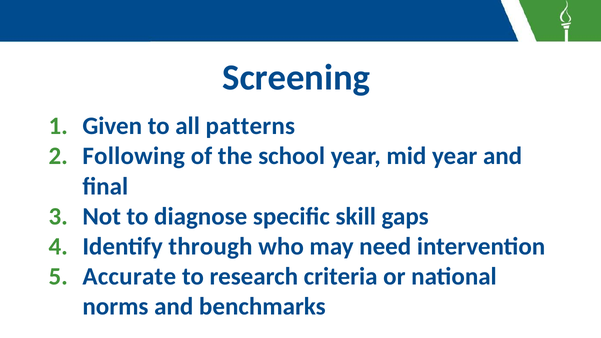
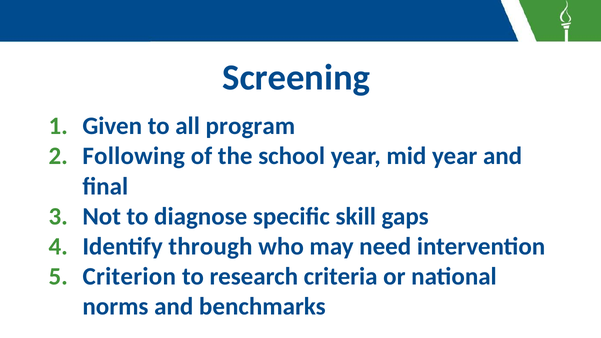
patterns: patterns -> program (250, 126)
Accurate: Accurate -> Criterion (129, 276)
